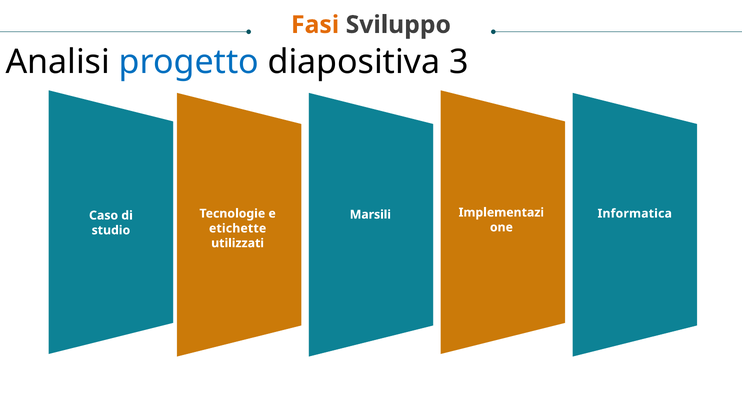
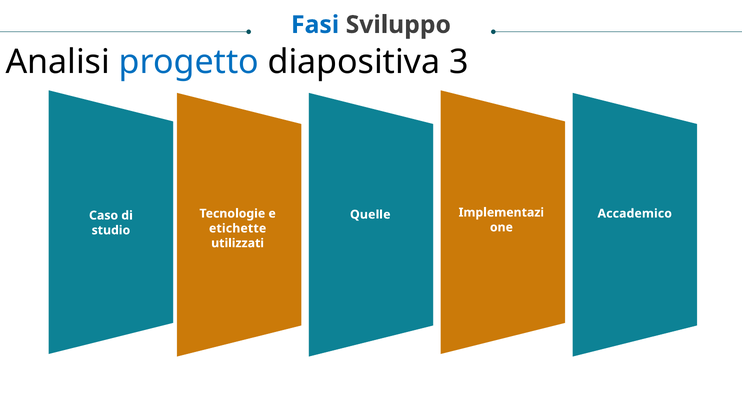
Fasi colour: orange -> blue (315, 25)
Informatica: Informatica -> Accademico (635, 214)
Marsili: Marsili -> Quelle (370, 215)
